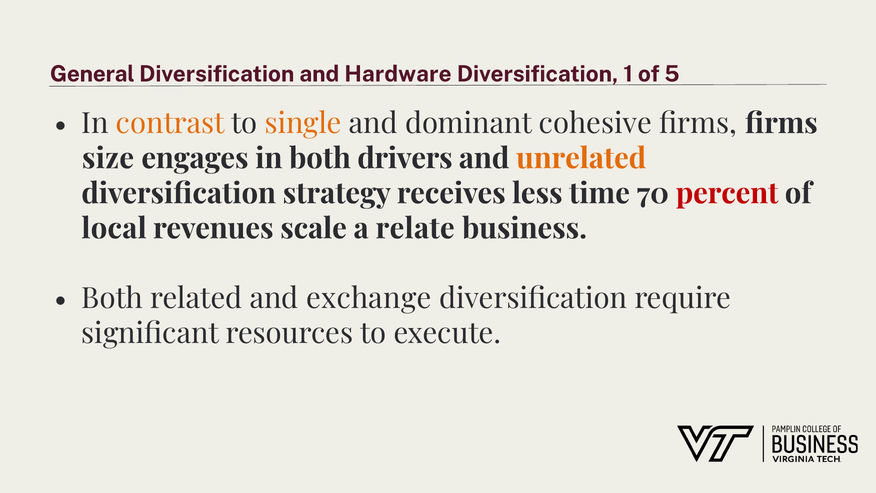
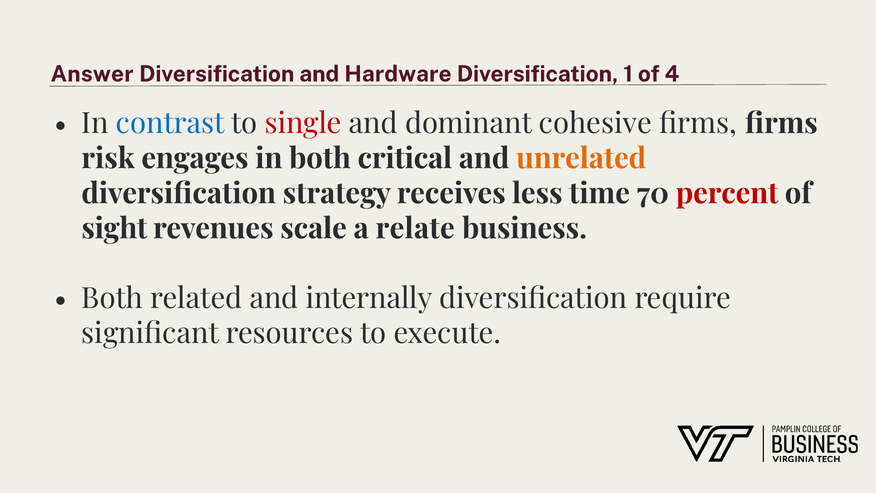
General: General -> Answer (92, 74)
5: 5 -> 4 (672, 74)
contrast colour: orange -> blue (170, 123)
single colour: orange -> red (303, 123)
size: size -> risk (108, 158)
drivers: drivers -> critical (405, 158)
local: local -> sight (114, 229)
exchange: exchange -> internally (369, 299)
